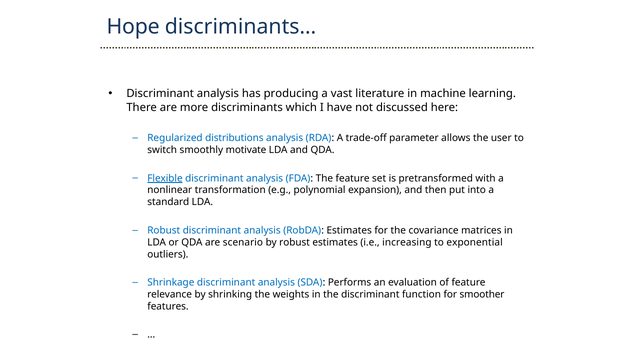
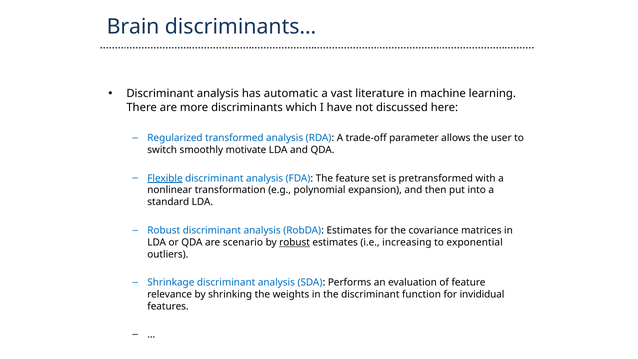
Hope: Hope -> Brain (133, 26)
producing: producing -> automatic (291, 94)
distributions: distributions -> transformed (234, 138)
robust underline: none -> present (295, 242)
smoother: smoother -> invididual (482, 294)
